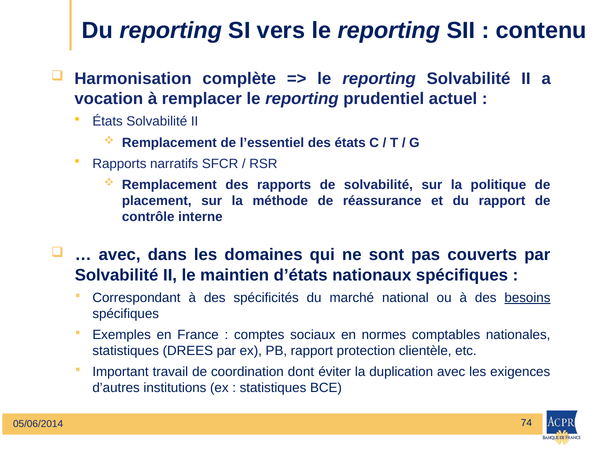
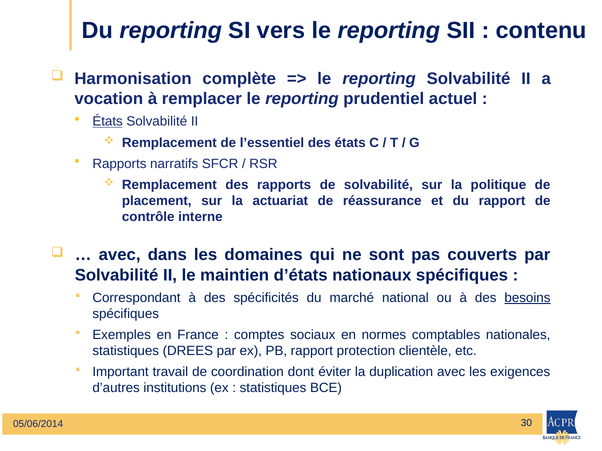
États underline: none -> present (108, 122)
méthode: méthode -> actuariat (280, 201)
74: 74 -> 30 (526, 423)
